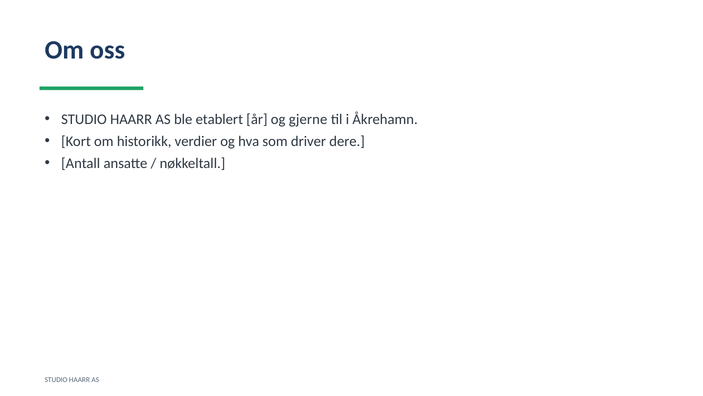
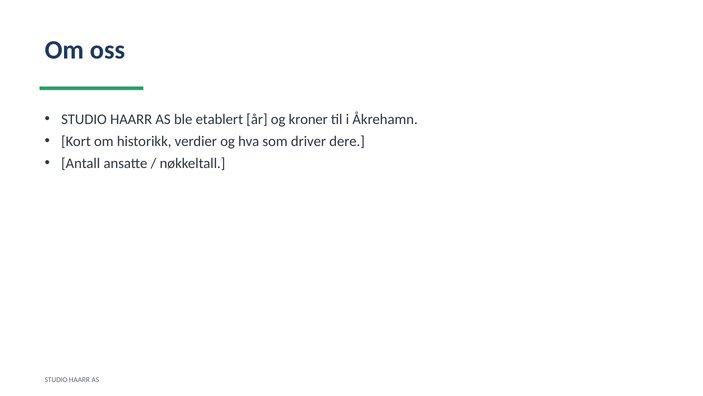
gjerne: gjerne -> kroner (308, 119)
